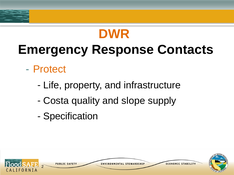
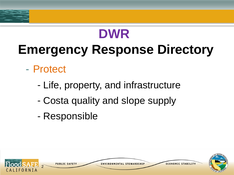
DWR colour: orange -> purple (114, 34)
Contacts: Contacts -> Directory (186, 50)
Specification: Specification -> Responsible (71, 117)
